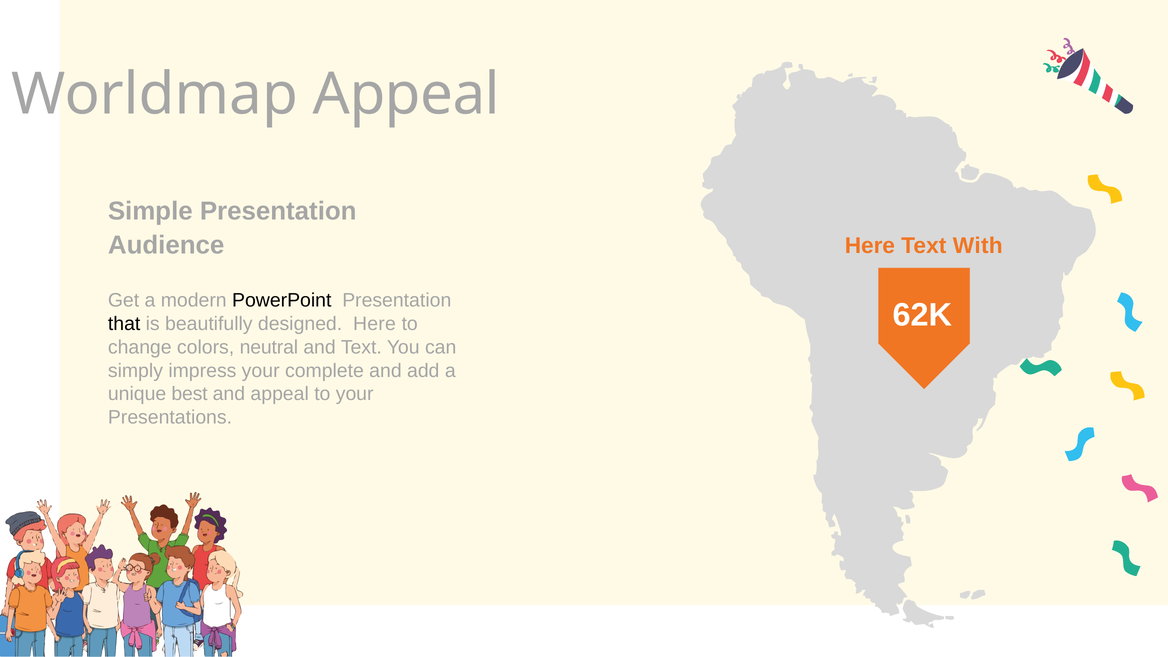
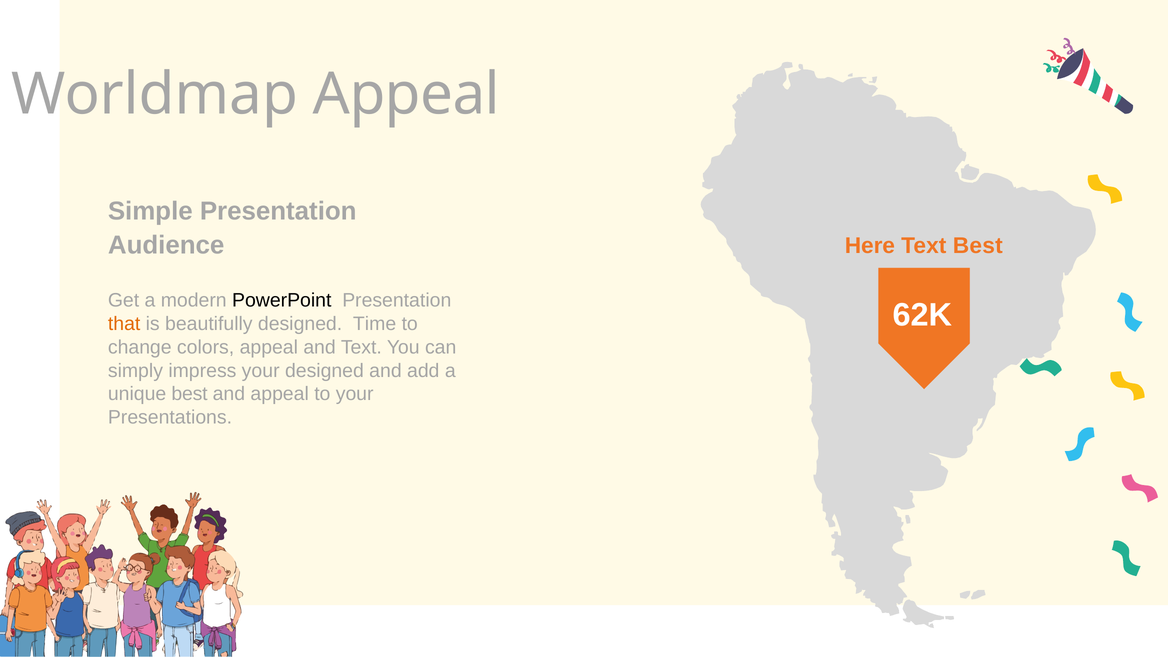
Text With: With -> Best (978, 246)
that colour: black -> orange (124, 324)
designed Here: Here -> Time (375, 324)
colors neutral: neutral -> appeal (269, 347)
your complete: complete -> designed (324, 371)
